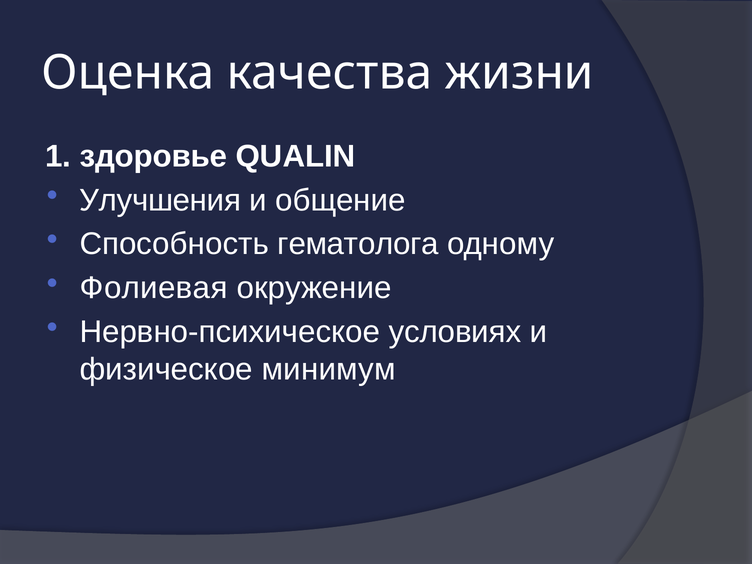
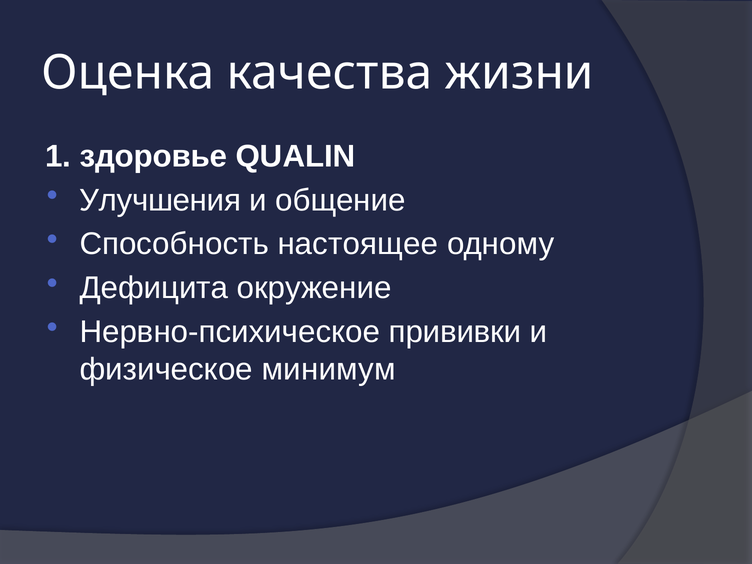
гематолога: гематолога -> настоящее (358, 244)
Фолиевая: Фолиевая -> Дефицита (154, 288)
условиях: условиях -> прививки (455, 332)
